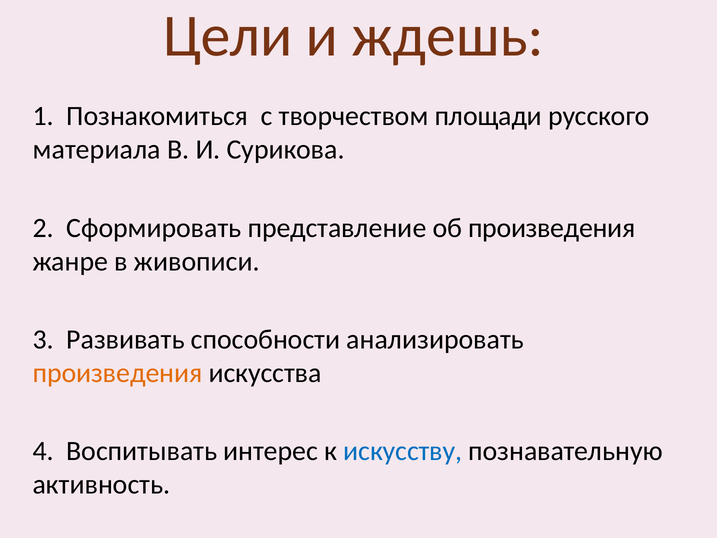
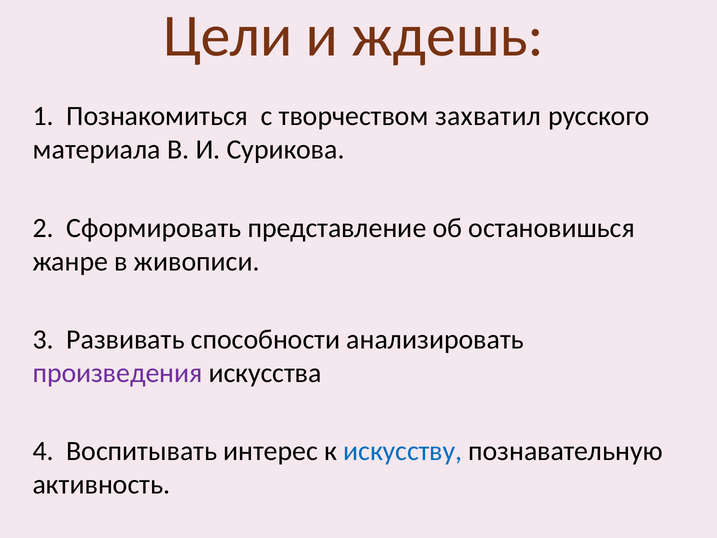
площади: площади -> захватил (488, 116)
об произведения: произведения -> остановишься (552, 228)
произведения colour: orange -> purple (118, 373)
